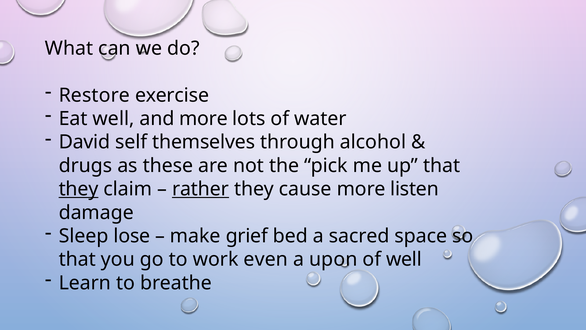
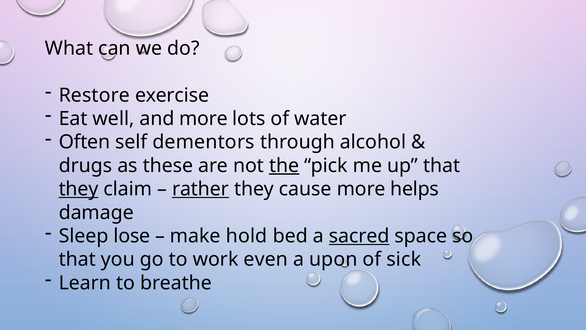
David: David -> Often (84, 142)
themselves: themselves -> dementors (204, 142)
the underline: none -> present (284, 165)
listen: listen -> helps (415, 189)
grief: grief -> hold (247, 236)
sacred underline: none -> present (359, 236)
of well: well -> sick (404, 259)
